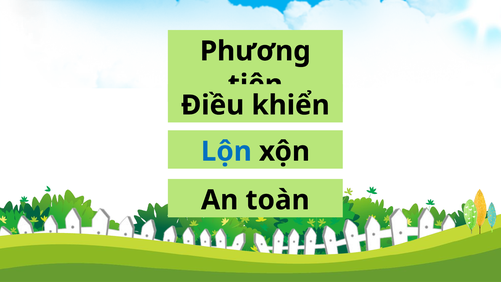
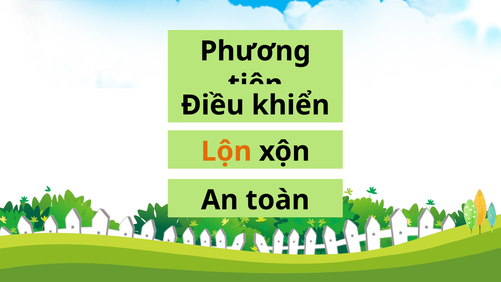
Lộn colour: blue -> orange (226, 151)
